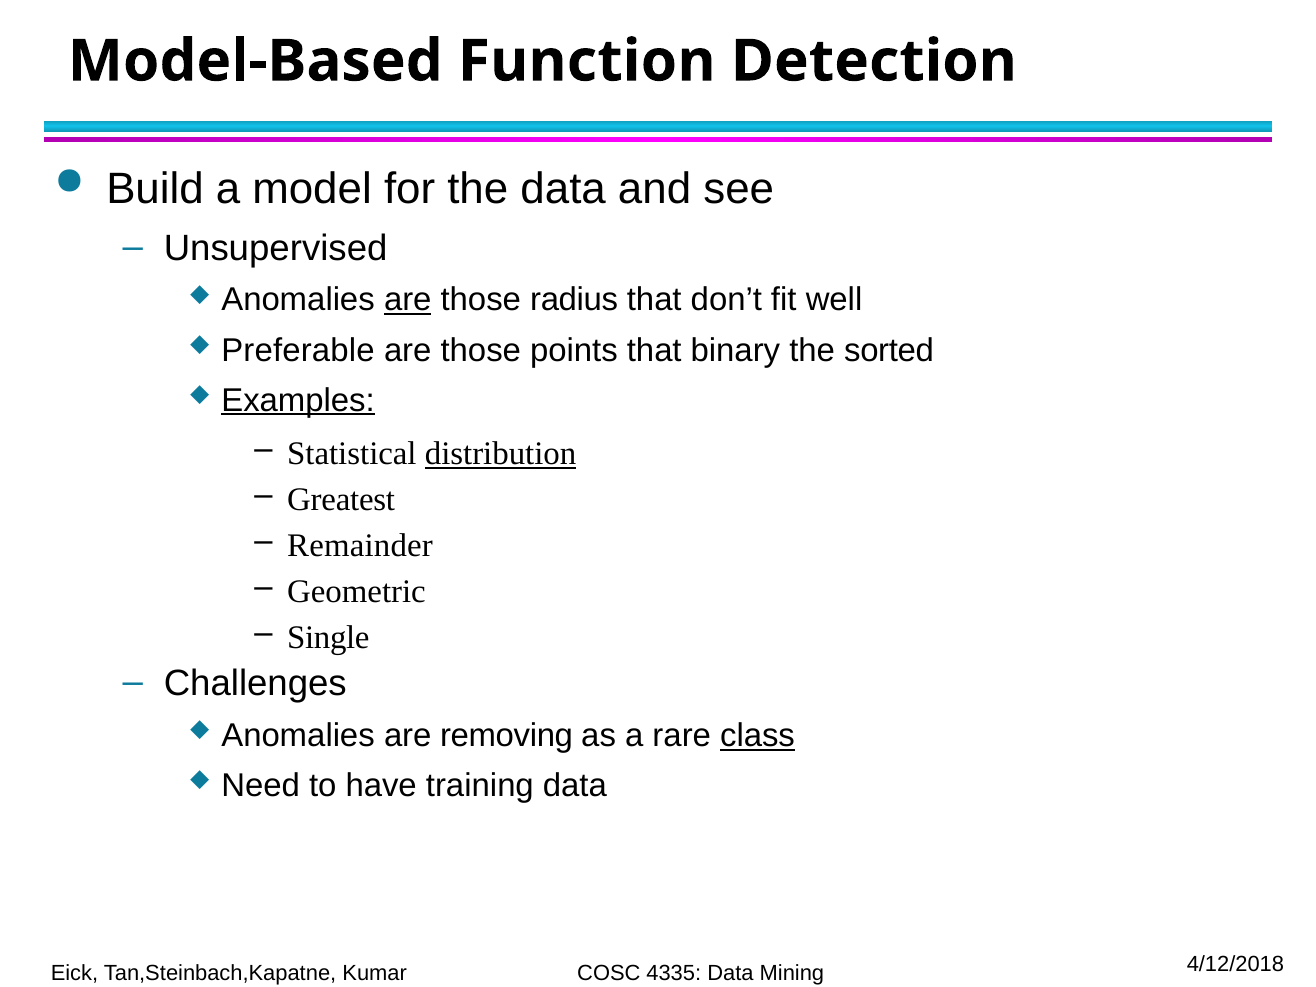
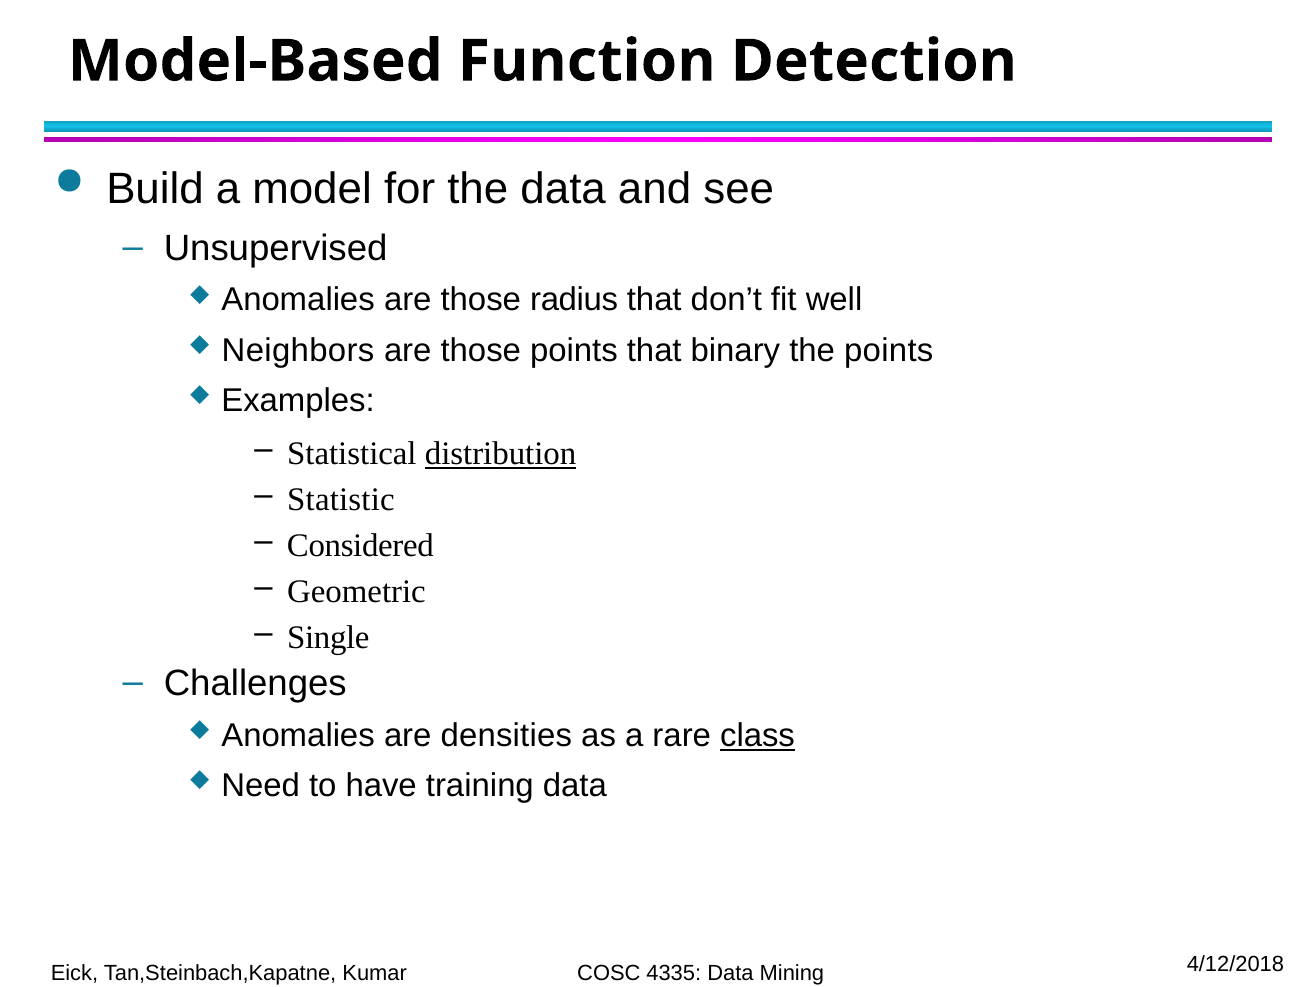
are underline: present -> none (408, 300)
Preferable: Preferable -> Neighbors (298, 350)
the sorted: sorted -> points (889, 350)
Examples underline: present -> none (298, 400)
Greatest: Greatest -> Statistic (341, 500)
Remainder: Remainder -> Considered (360, 546)
removing: removing -> densities (506, 736)
